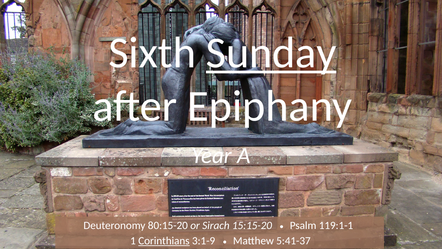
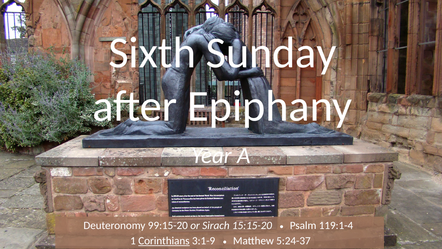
Sunday underline: present -> none (271, 53)
80:15-20: 80:15-20 -> 99:15-20 (168, 225)
119:1-1: 119:1-1 -> 119:1-4 (336, 225)
5:41-37: 5:41-37 -> 5:24-37 (293, 240)
